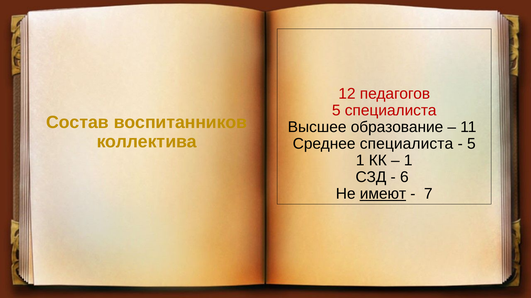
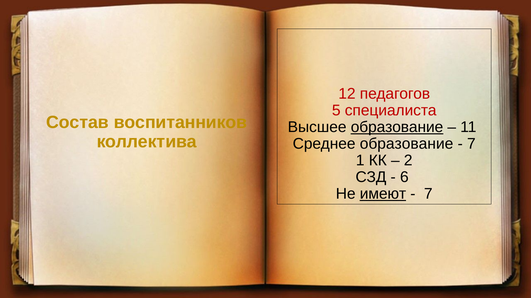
образование underline: none -> present (397, 127)
Среднее специалиста: специалиста -> образование (407, 144)
5: 5 -> 7 (471, 144)
1: 1 -> 2 (408, 161)
